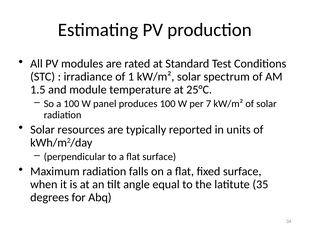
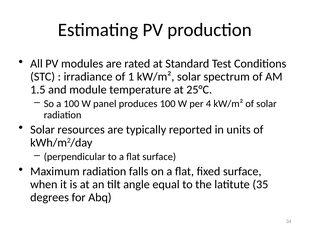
7: 7 -> 4 (209, 104)
